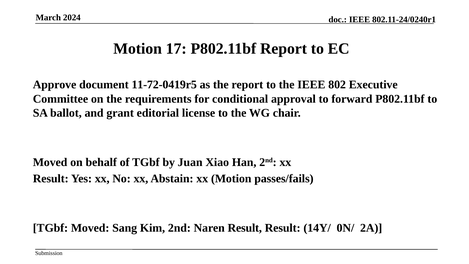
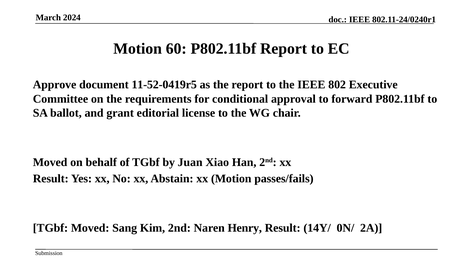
17: 17 -> 60 (176, 49)
11-72-0419r5: 11-72-0419r5 -> 11-52-0419r5 (164, 85)
Naren Result: Result -> Henry (245, 228)
